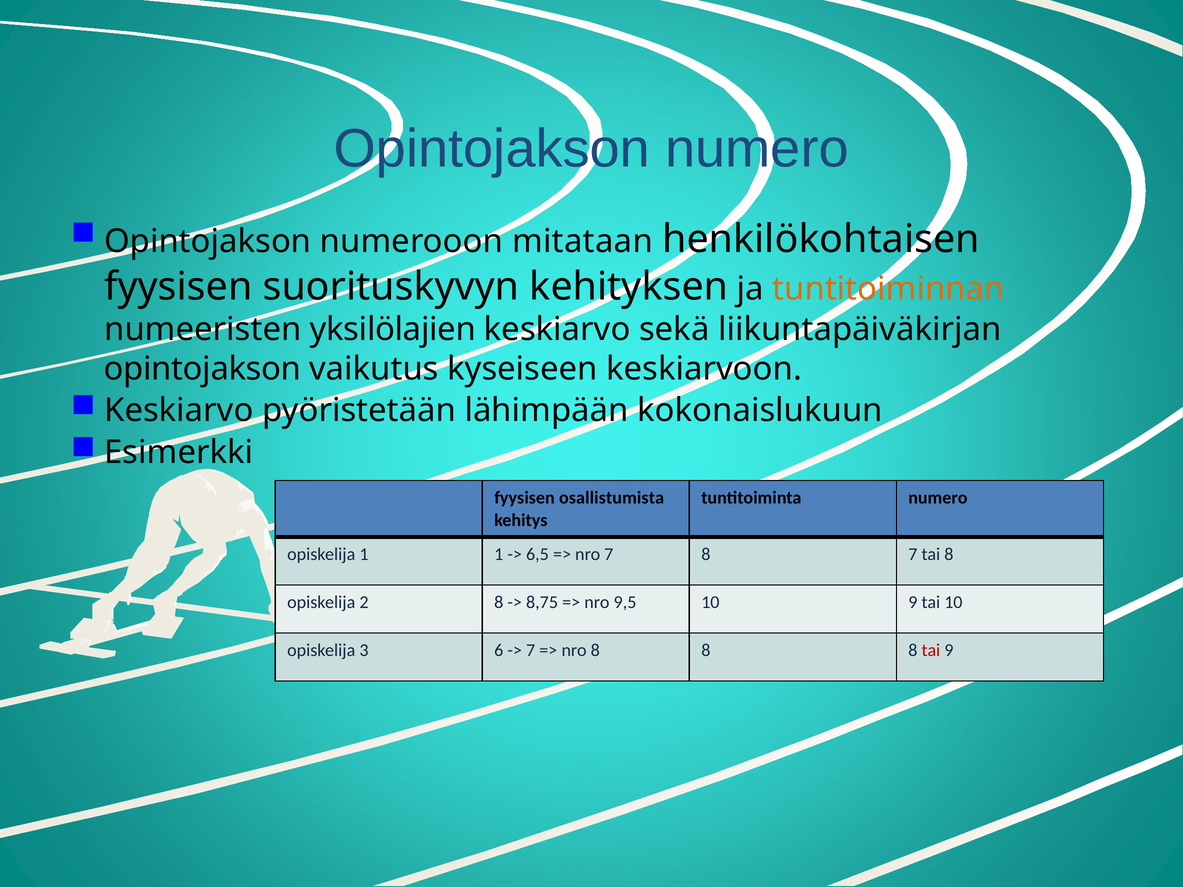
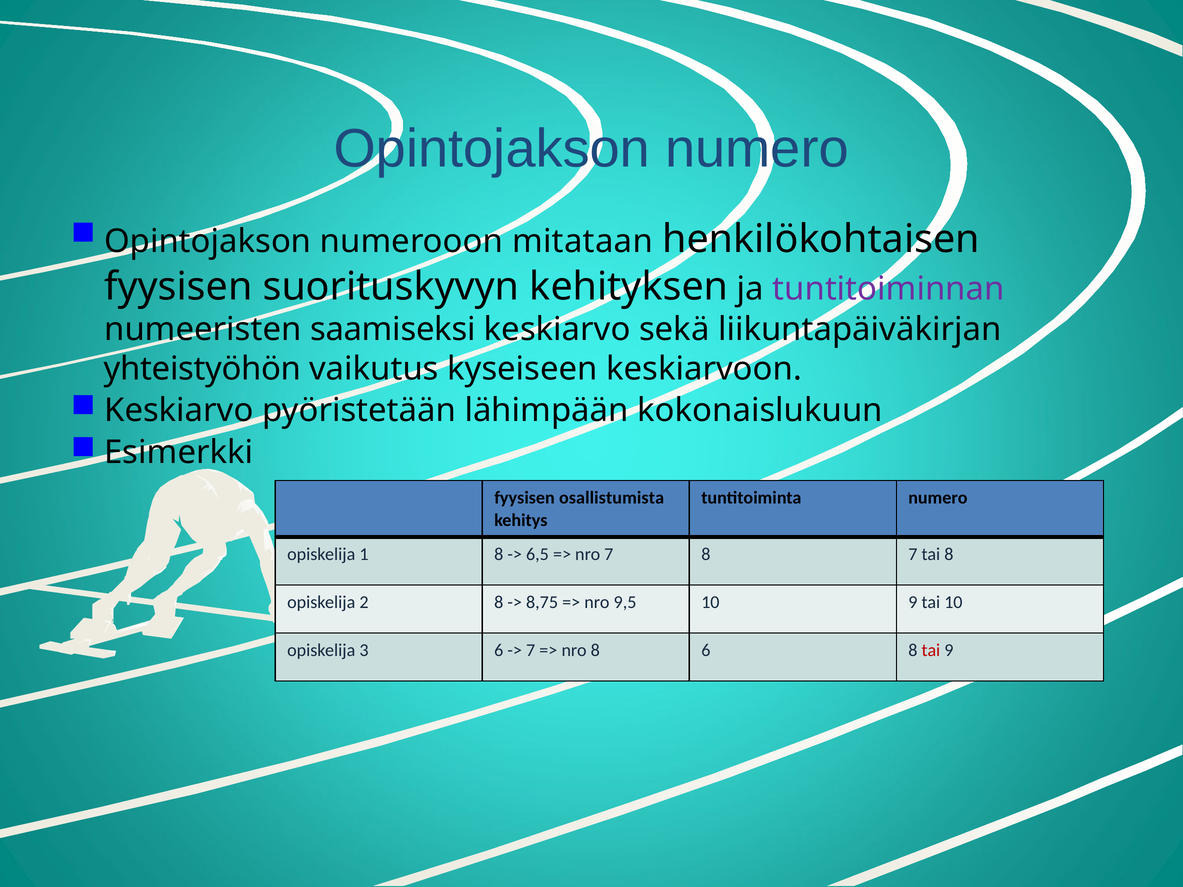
tuntitoiminnan colour: orange -> purple (888, 289)
yksilölajien: yksilölajien -> saamiseksi (393, 330)
opintojakson: opintojakson -> yhteistyöhön (203, 369)
1 1: 1 -> 8 (499, 554)
nro 8 8: 8 -> 6 (706, 650)
